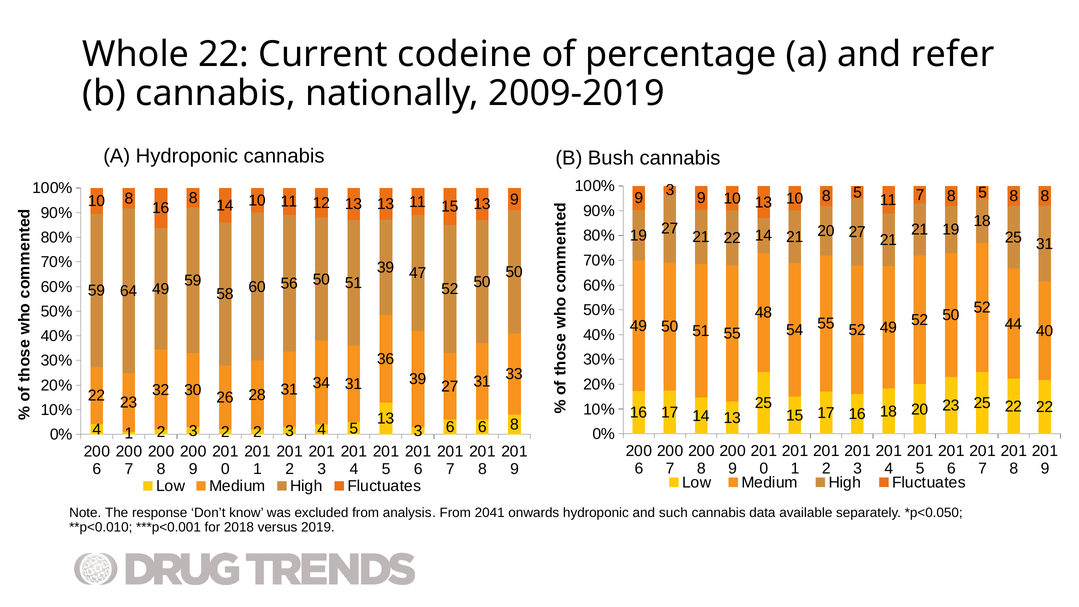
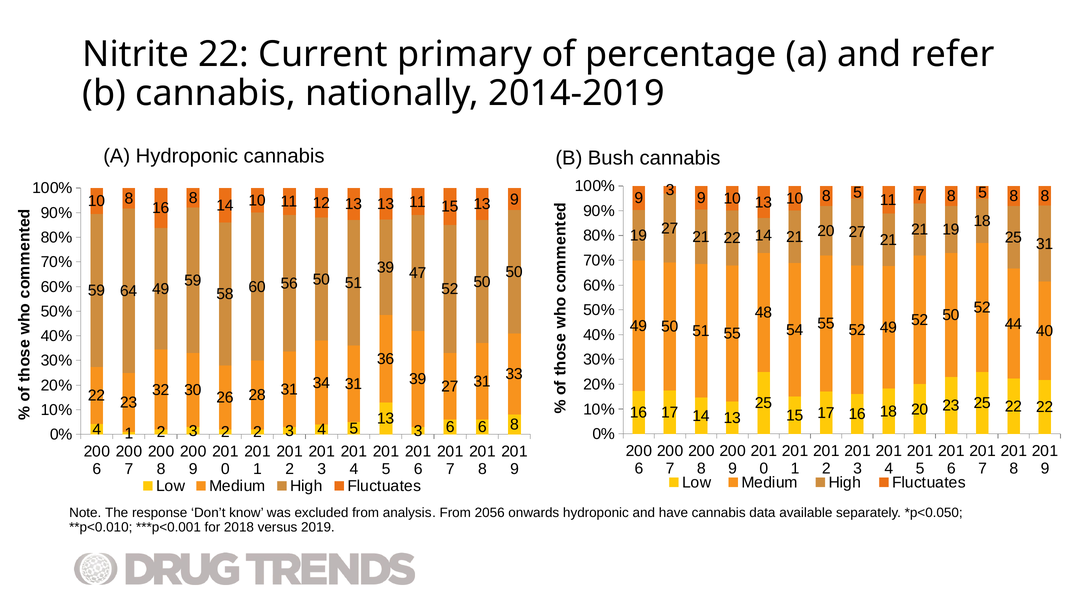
Whole: Whole -> Nitrite (136, 54)
codeine: codeine -> primary (465, 54)
2009-2019: 2009-2019 -> 2014-2019 (577, 93)
2041: 2041 -> 2056 (490, 513)
such: such -> have (673, 513)
